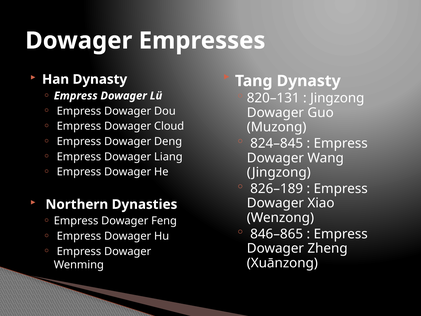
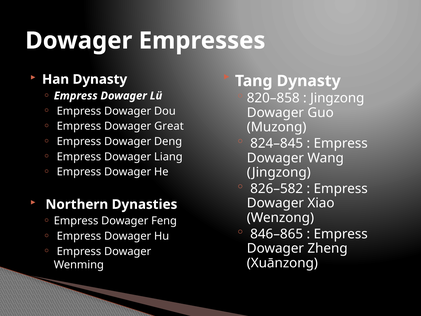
820–131: 820–131 -> 820–858 (273, 98)
Cloud: Cloud -> Great (169, 126)
826–189: 826–189 -> 826–582 (277, 189)
